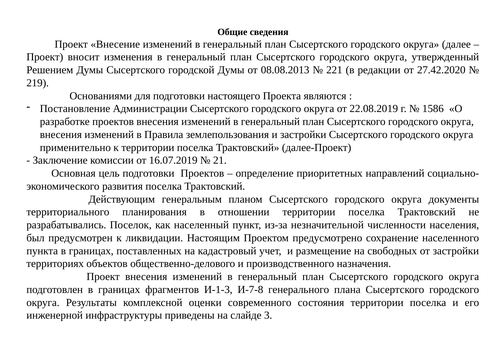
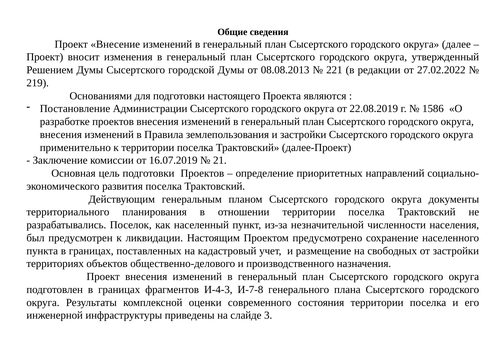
27.42.2020: 27.42.2020 -> 27.02.2022 (441, 70)
И-1-3: И-1-3 -> И-4-3 (218, 290)
